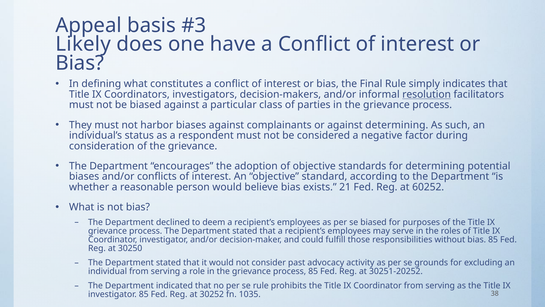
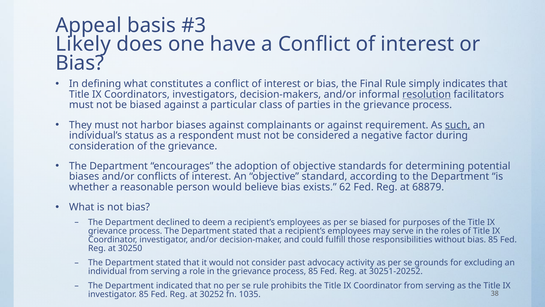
against determining: determining -> requirement (397, 125)
such underline: none -> present (458, 125)
21: 21 -> 62 (345, 187)
60252: 60252 -> 68879 (428, 187)
